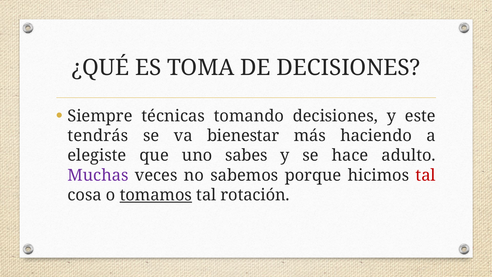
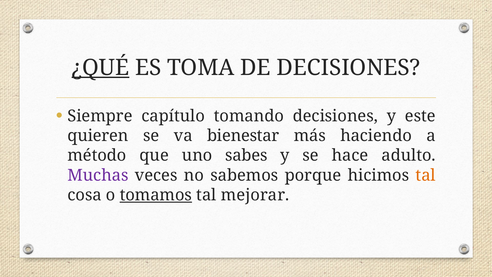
¿QUÉ underline: none -> present (100, 68)
técnicas: técnicas -> capítulo (173, 116)
tendrás: tendrás -> quieren (98, 136)
elegiste: elegiste -> método (97, 155)
tal colour: red -> orange (426, 175)
rotación: rotación -> mejorar (255, 195)
